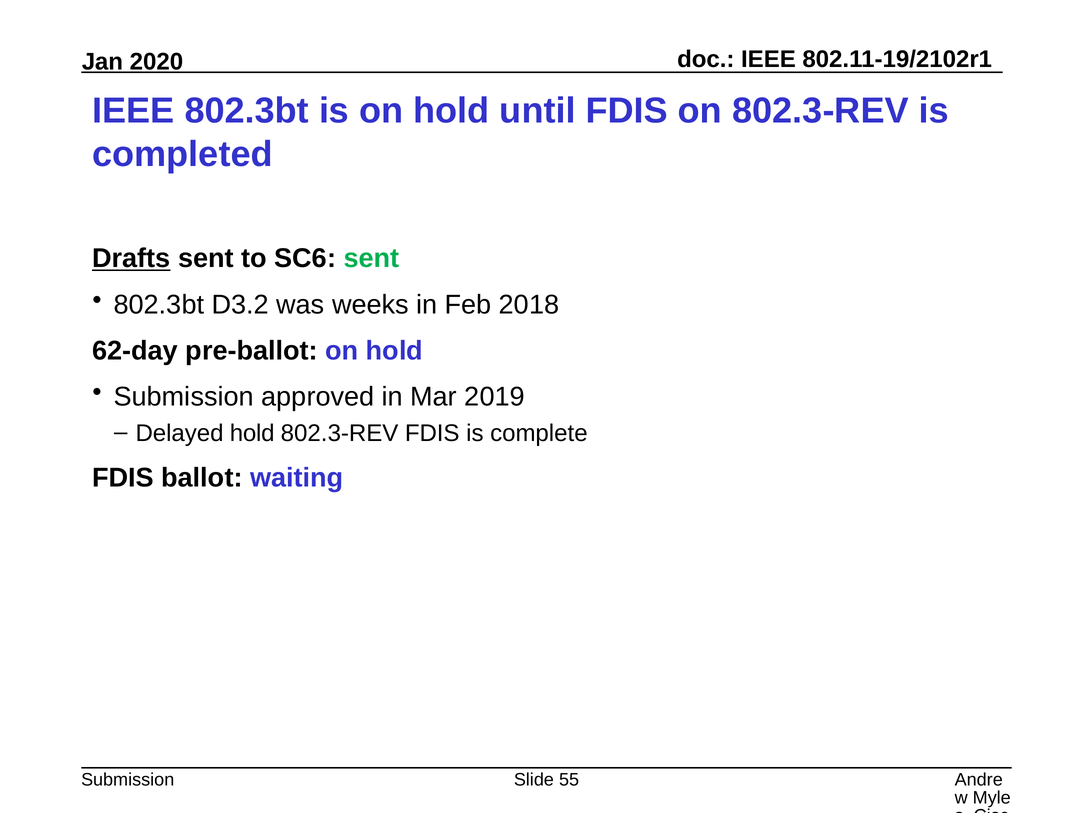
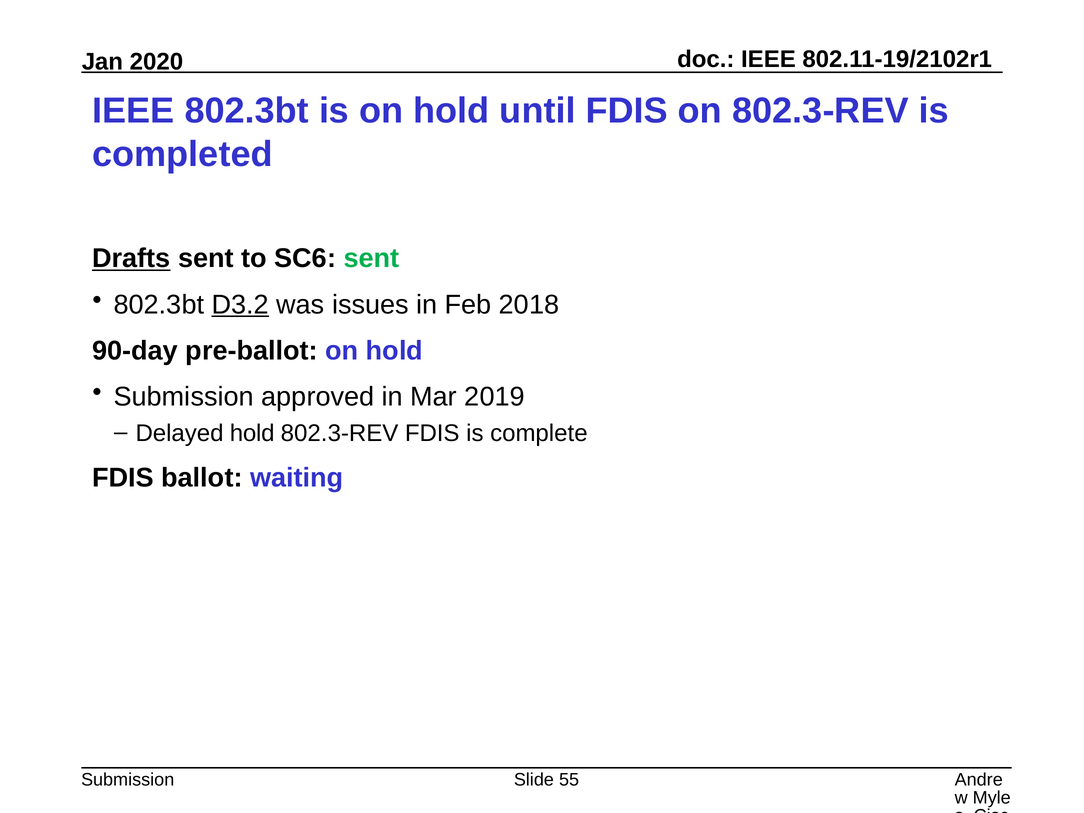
D3.2 underline: none -> present (240, 305)
weeks: weeks -> issues (370, 305)
62-day: 62-day -> 90-day (135, 351)
